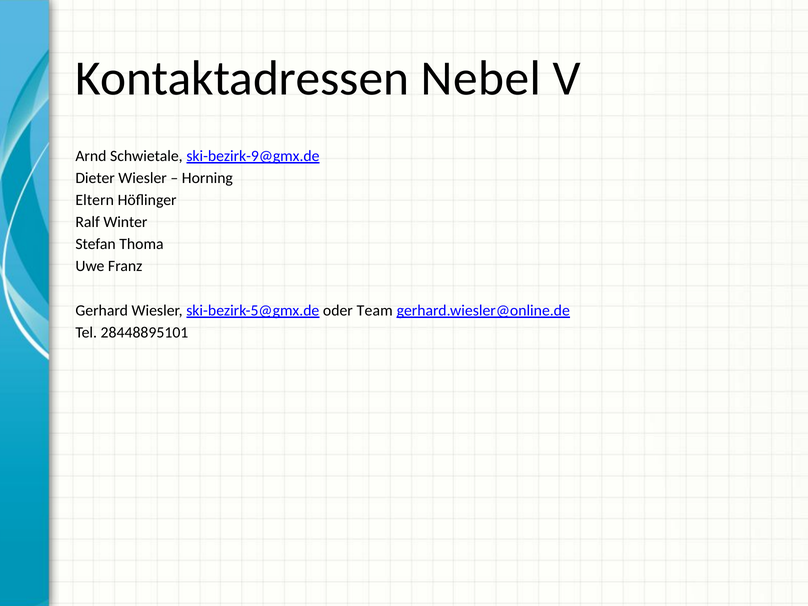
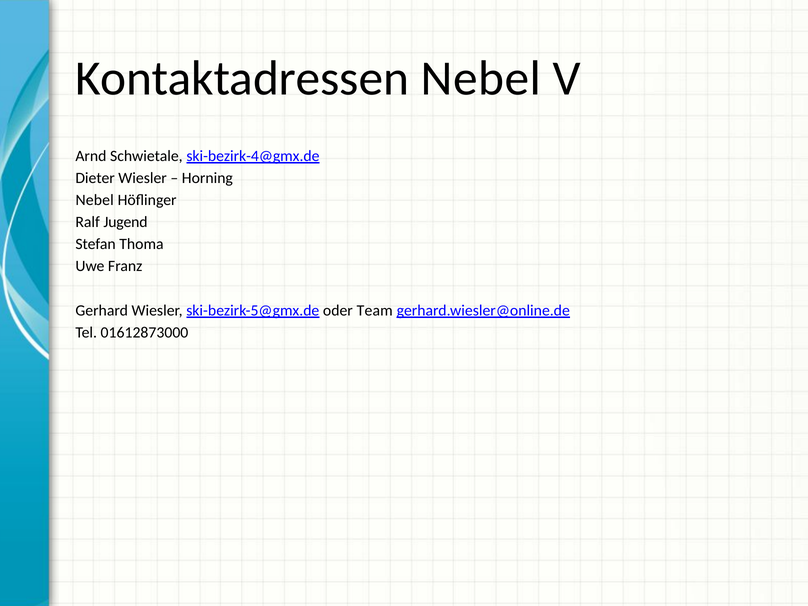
ski-bezirk-9@gmx.de: ski-bezirk-9@gmx.de -> ski-bezirk-4@gmx.de (253, 156)
Eltern: Eltern -> Nebel (95, 200)
Winter: Winter -> Jugend (125, 222)
28448895101: 28448895101 -> 01612873000 (144, 333)
